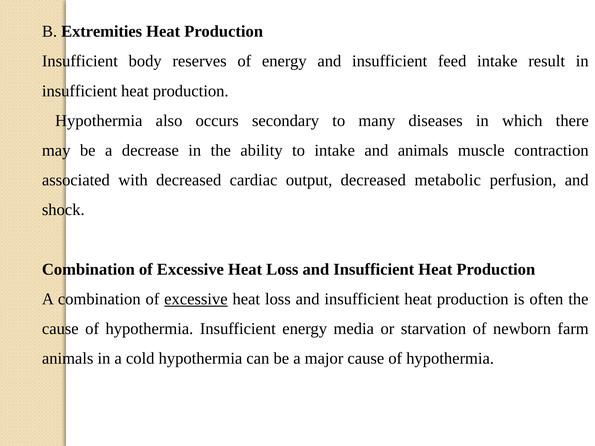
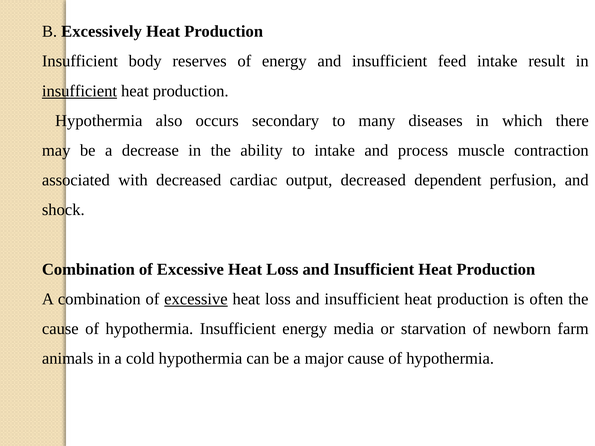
Extremities: Extremities -> Excessively (102, 31)
insufficient underline: none -> present (79, 91)
and animals: animals -> process (423, 150)
metabolic: metabolic -> dependent (448, 180)
